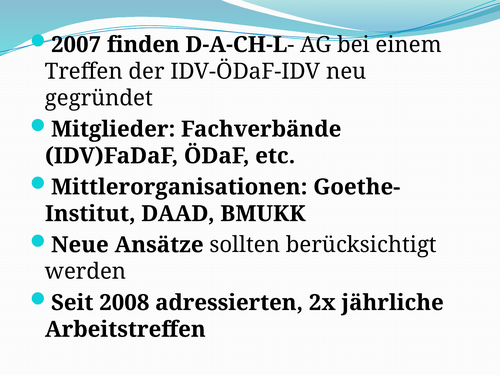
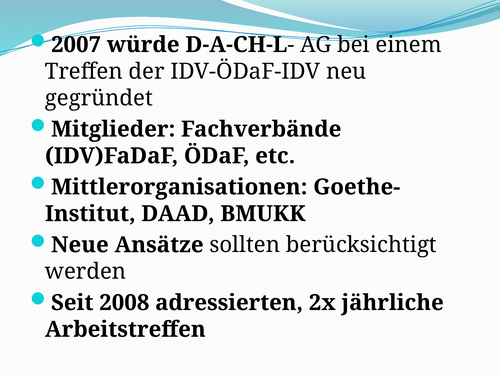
finden: finden -> würde (143, 45)
